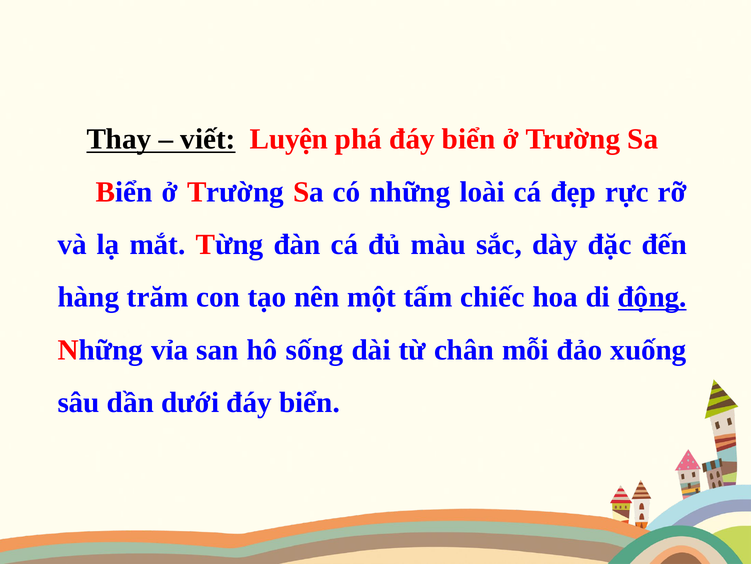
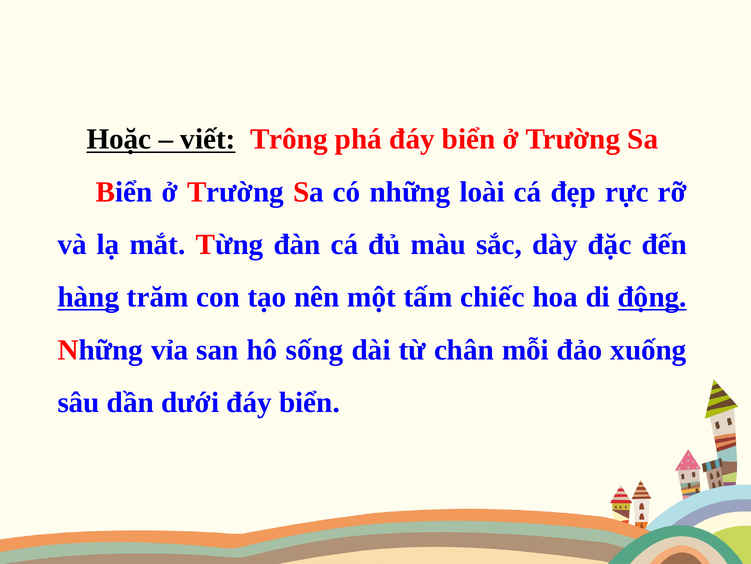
Thay: Thay -> Hoặc (119, 139)
Luyện: Luyện -> Trông (289, 139)
hàng underline: none -> present (88, 297)
